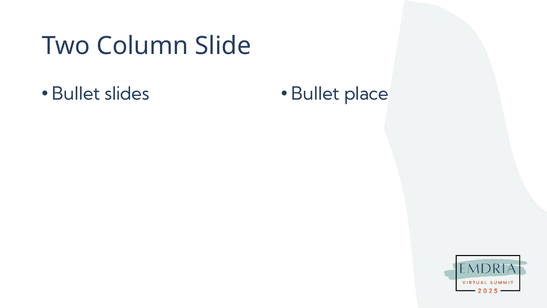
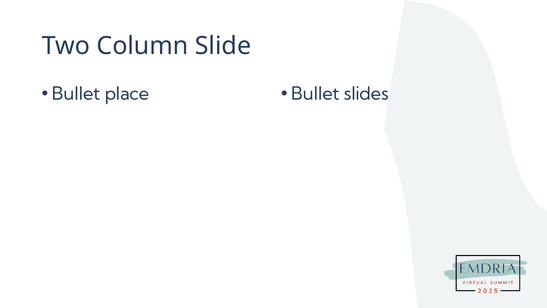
slides: slides -> place (127, 94)
place: place -> slides (366, 94)
